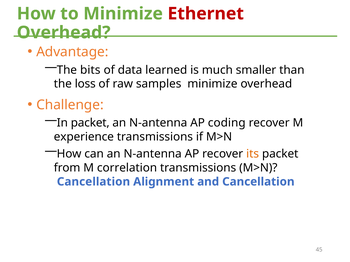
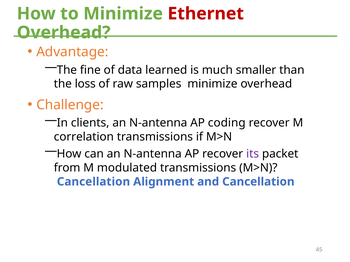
bits: bits -> fine (90, 70)
In packet: packet -> clients (90, 123)
experience: experience -> correlation (84, 137)
its colour: orange -> purple (253, 154)
correlation: correlation -> modulated (127, 168)
